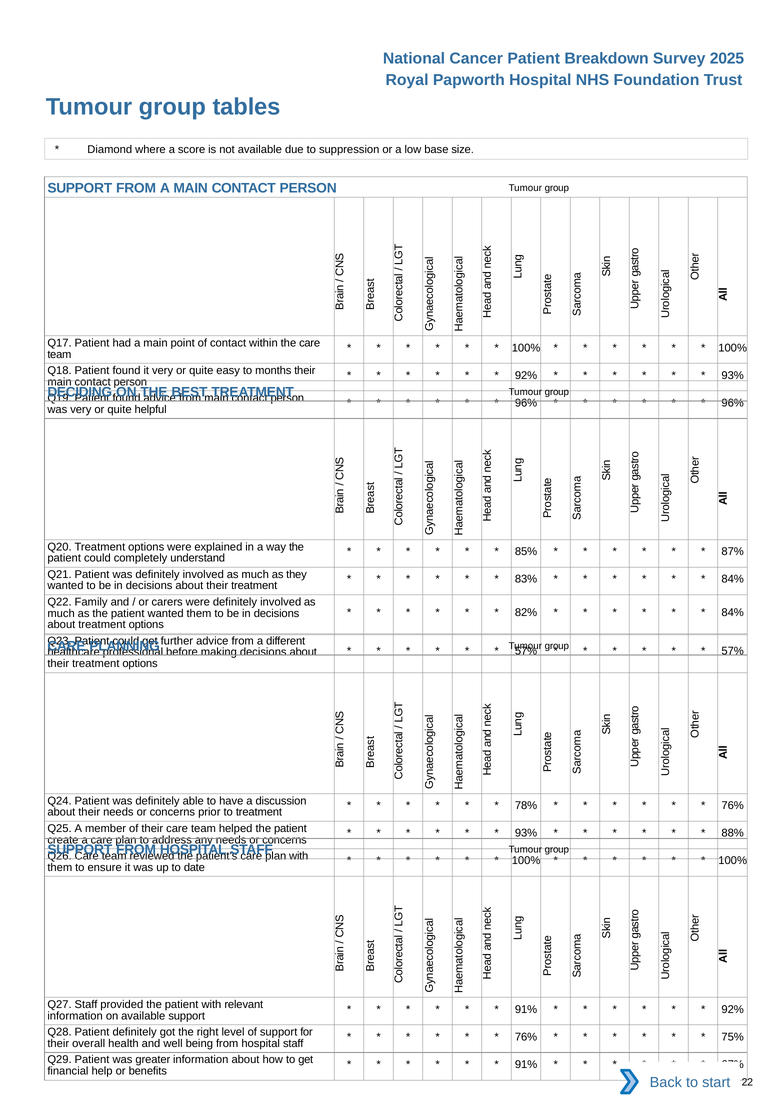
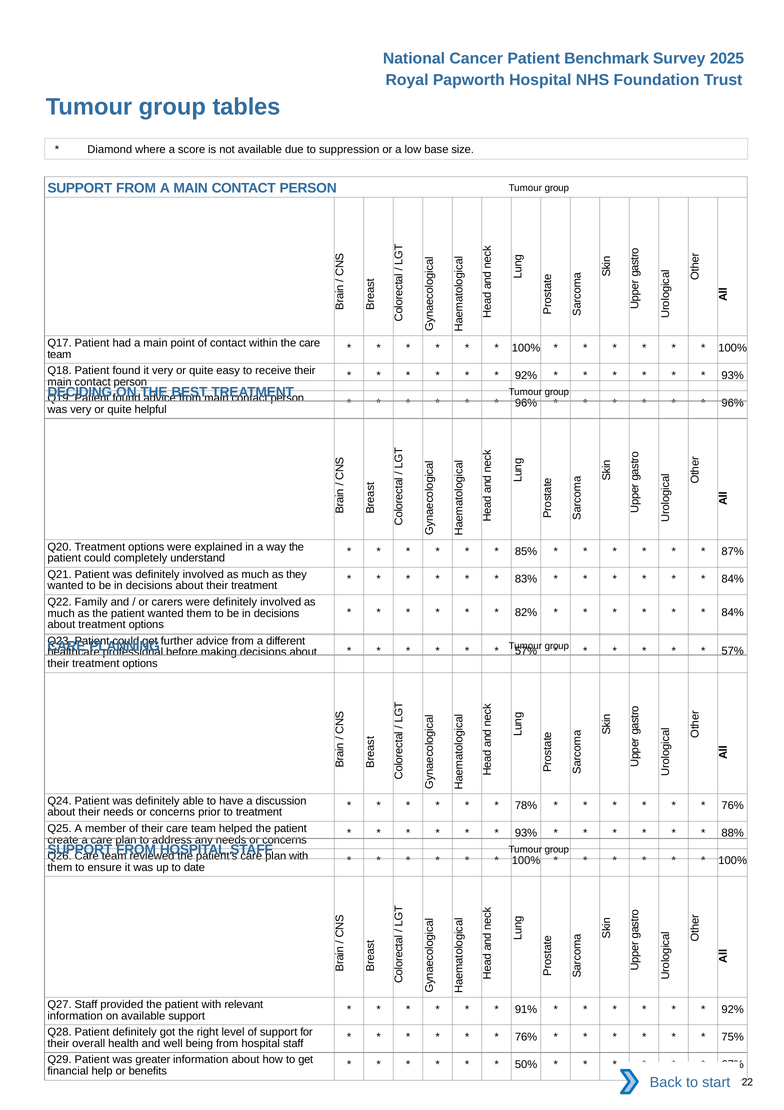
Breakdown: Breakdown -> Benchmark (607, 58)
months: months -> receive (273, 370)
91%: 91% -> 50% (526, 1064)
